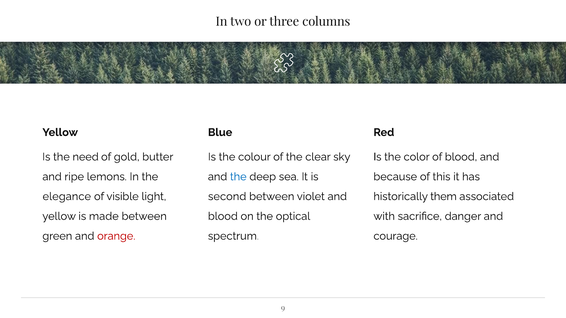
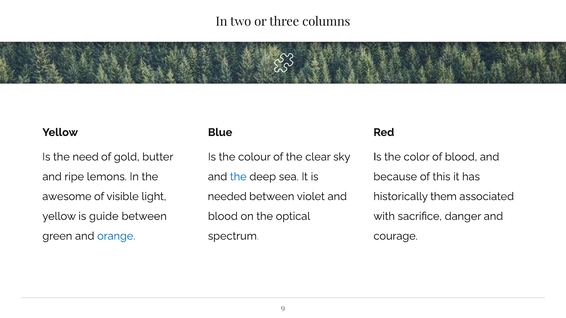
elegance: elegance -> awesome (67, 197)
second: second -> needed (227, 197)
made: made -> guide (104, 216)
orange colour: red -> blue (116, 236)
